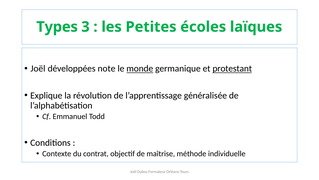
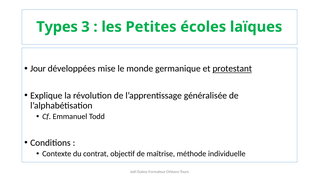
Joël: Joël -> Jour (38, 68)
note: note -> mise (107, 68)
monde underline: present -> none (140, 68)
